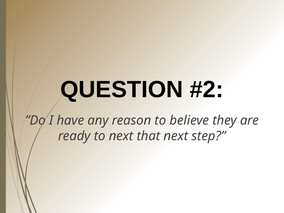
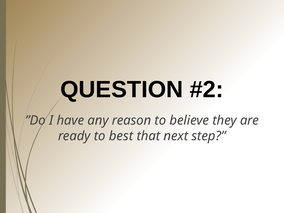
to next: next -> best (121, 136)
